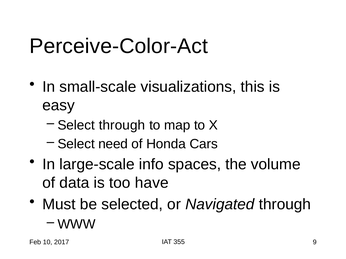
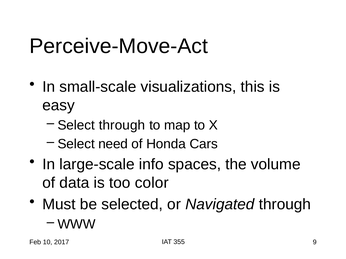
Perceive-Color-Act: Perceive-Color-Act -> Perceive-Move-Act (119, 46)
have: have -> color (152, 183)
